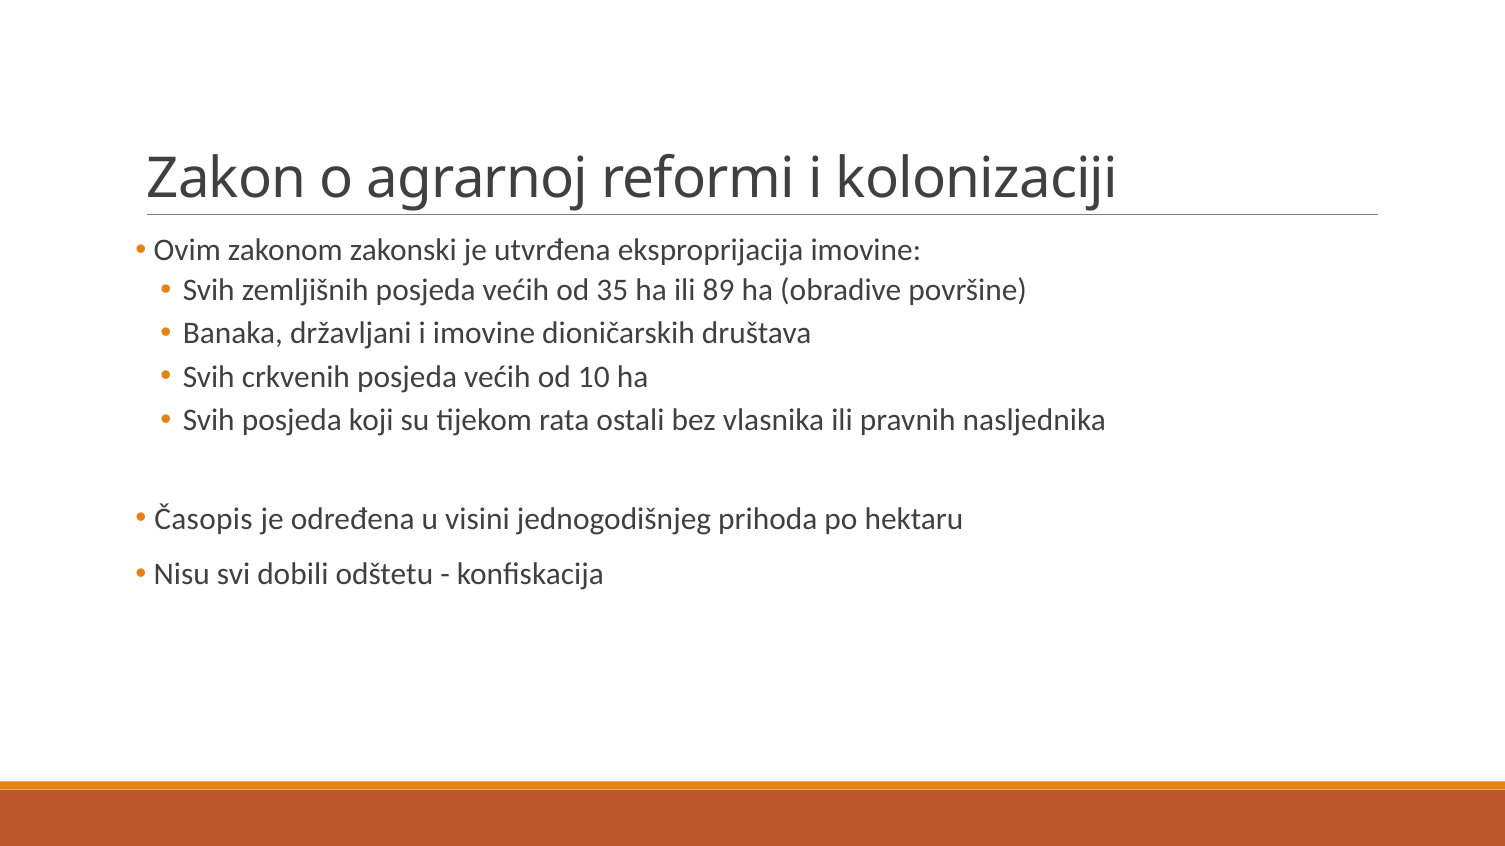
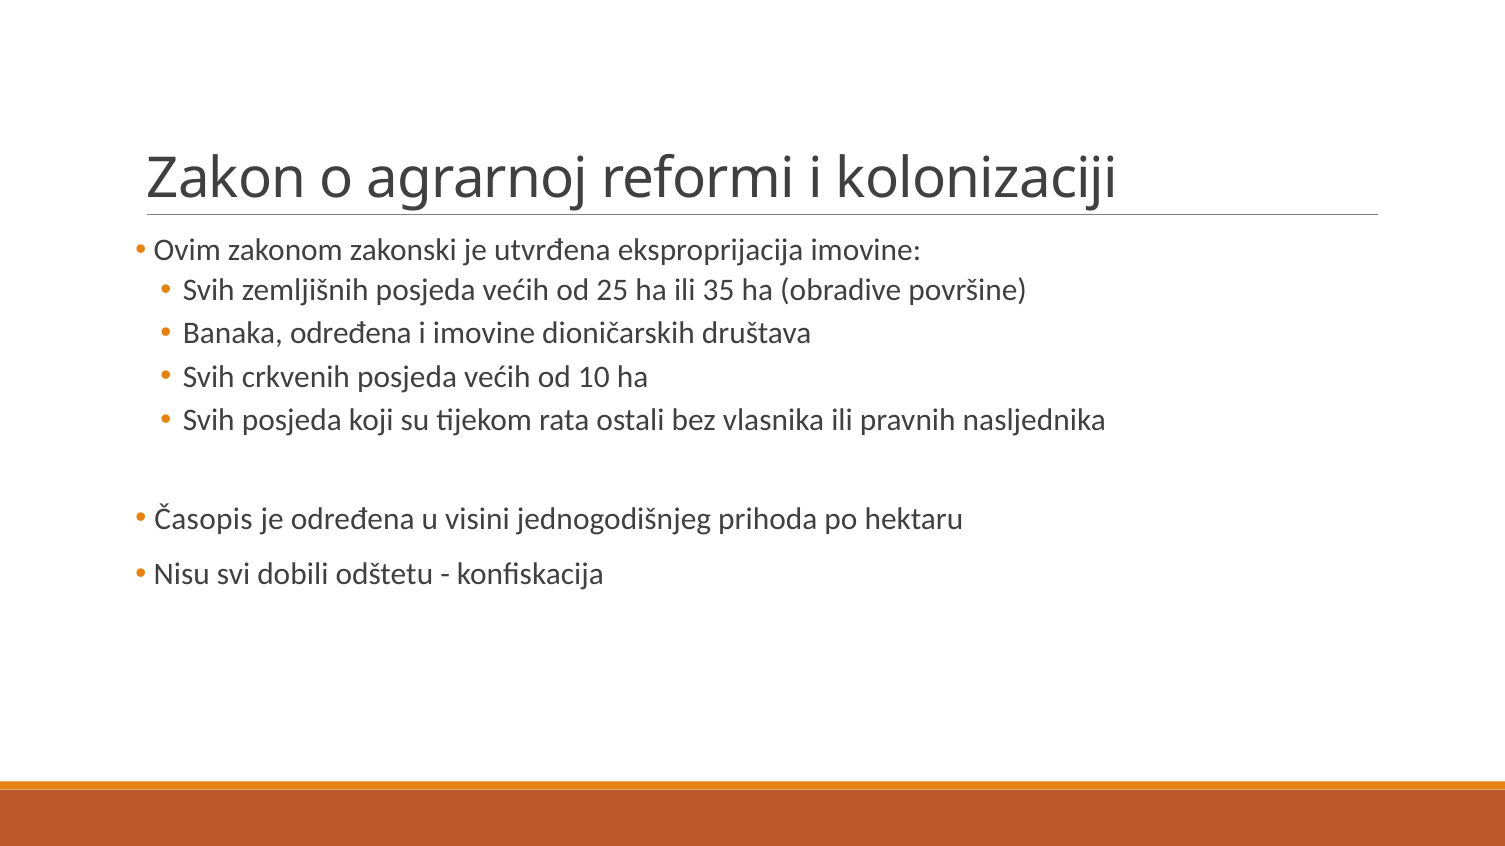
35: 35 -> 25 (612, 290)
89: 89 -> 35 (719, 290)
Banaka državljani: državljani -> određena (351, 334)
